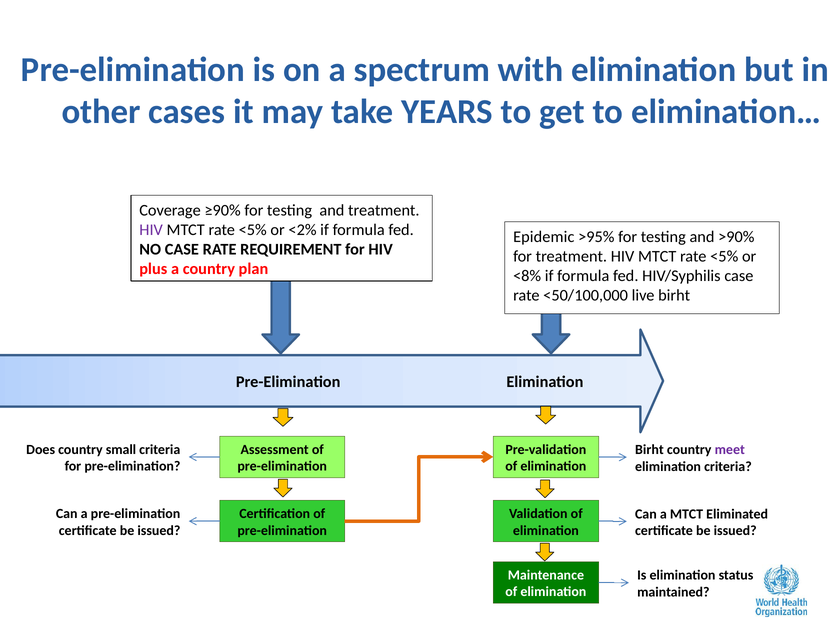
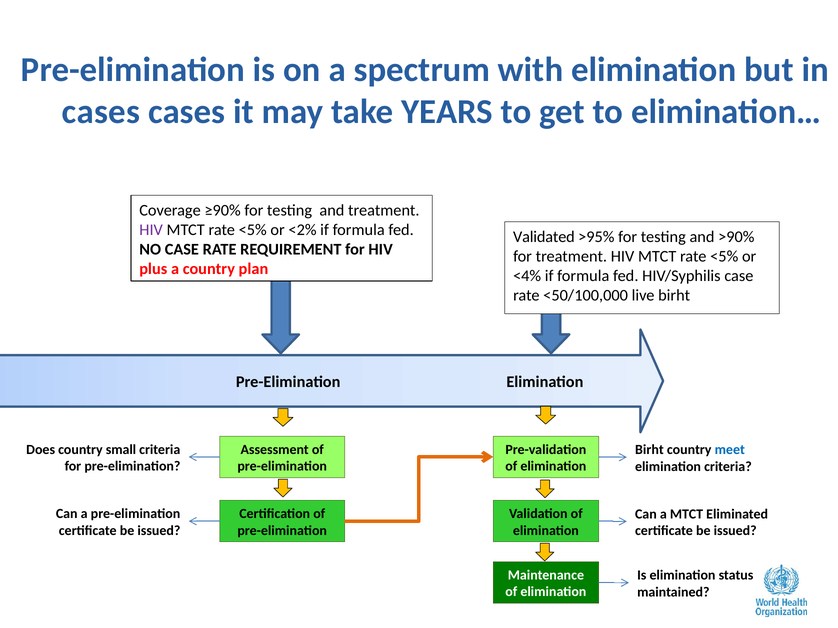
other: other -> cases (101, 112)
Epidemic: Epidemic -> Validated (544, 237)
<8%: <8% -> <4% (527, 276)
meet colour: purple -> blue (730, 450)
